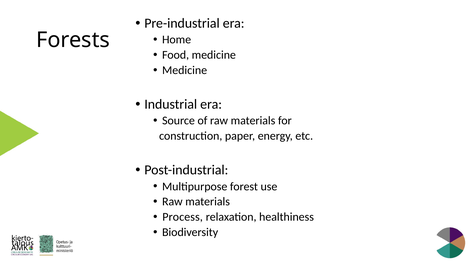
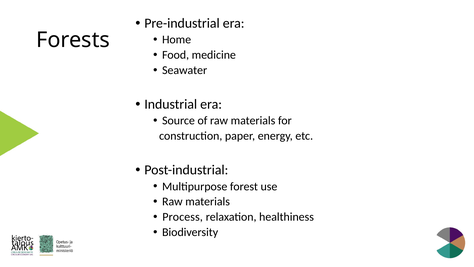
Medicine: Medicine -> Seawater (185, 70)
